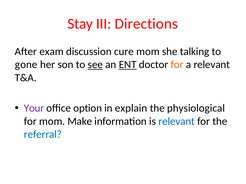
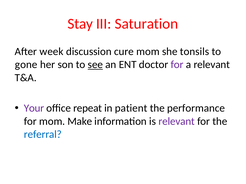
Directions: Directions -> Saturation (146, 24)
exam: exam -> week (51, 52)
talking: talking -> tonsils (195, 52)
ENT underline: present -> none (128, 65)
for colour: orange -> purple (177, 65)
option: option -> repeat (88, 108)
explain: explain -> patient (131, 108)
physiological: physiological -> performance (196, 108)
relevant colour: blue -> purple (177, 122)
